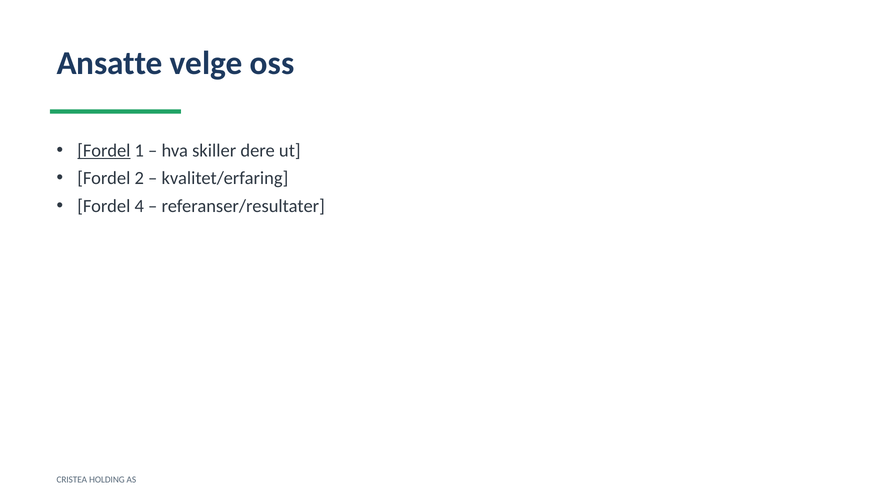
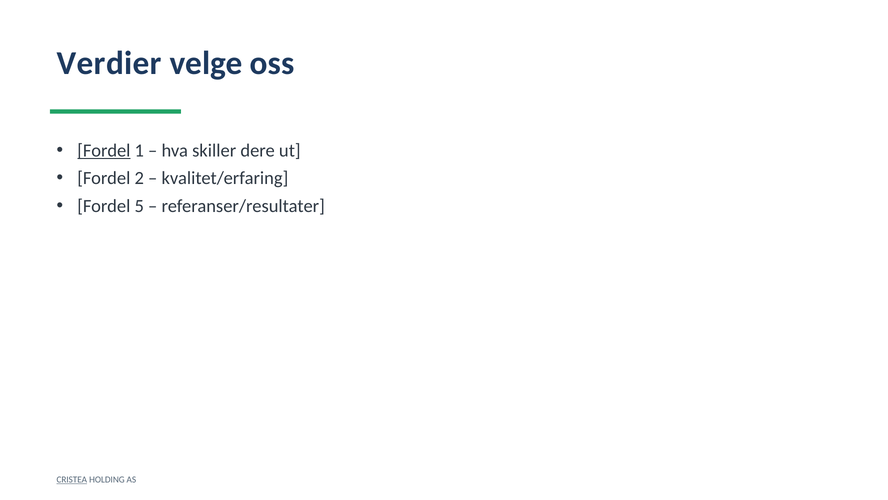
Ansatte: Ansatte -> Verdier (109, 63)
4: 4 -> 5 (139, 206)
CRISTEA underline: none -> present (72, 479)
